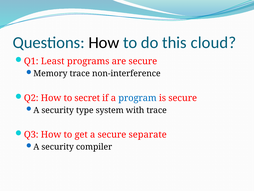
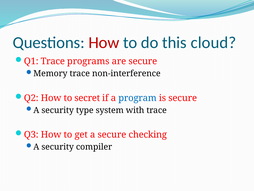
How colour: black -> red (104, 43)
Q1 Least: Least -> Trace (53, 61)
separate: separate -> checking (148, 134)
